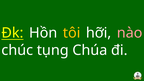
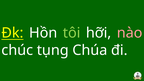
tôi colour: yellow -> light green (72, 33)
